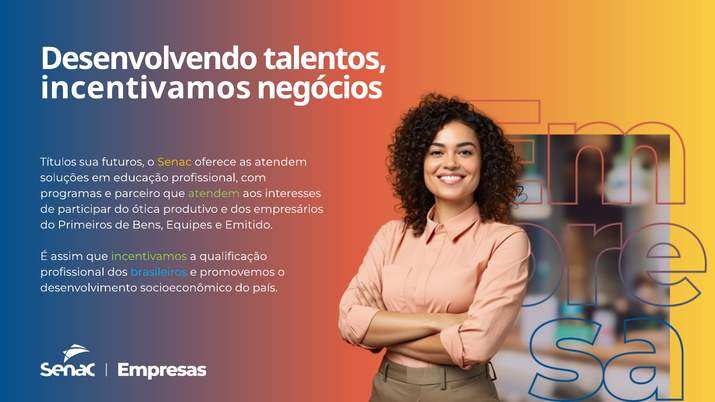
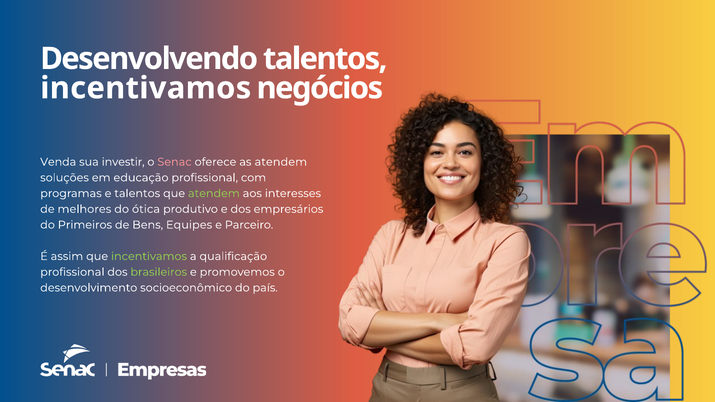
Títulos: Títulos -> Venda (58, 162)
futuros: futuros -> investir (123, 162)
Senac colour: yellow -> pink (174, 162)
e parceiro: parceiro -> talentos (137, 193)
participar: participar -> melhores (84, 209)
Emitido: Emitido -> Parceiro (249, 225)
brasileiros colour: light blue -> light green (159, 272)
